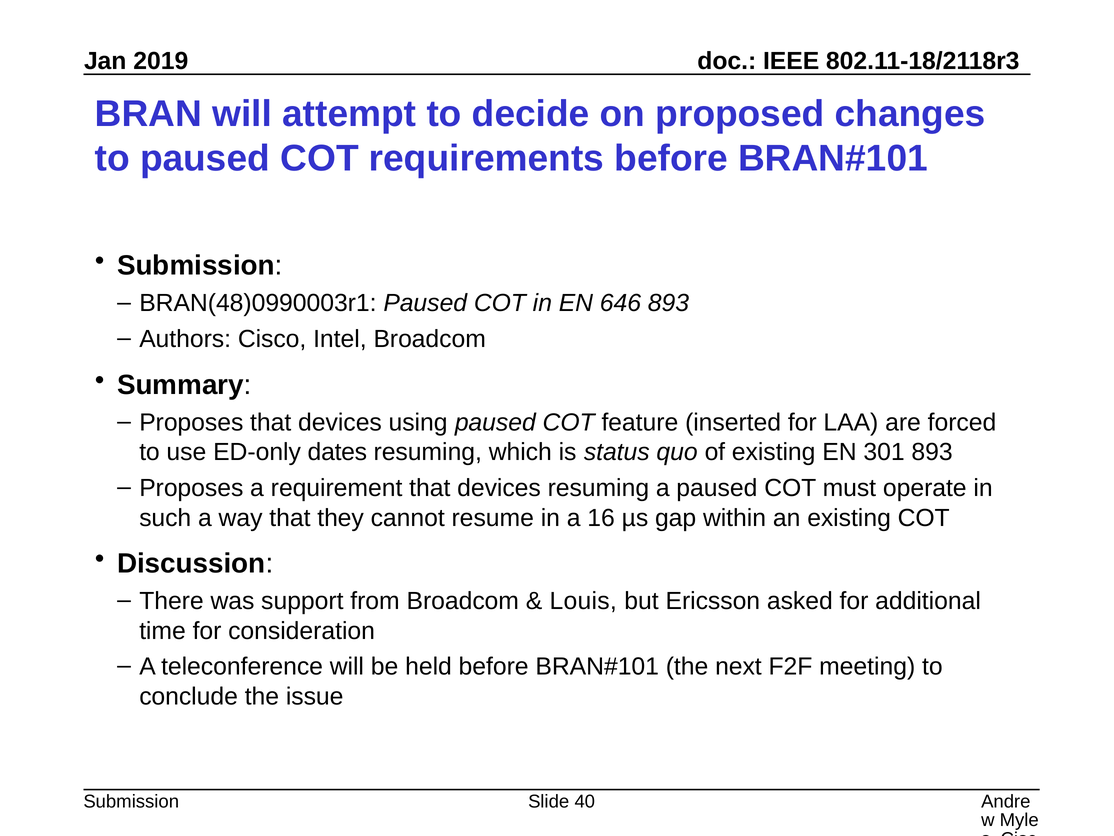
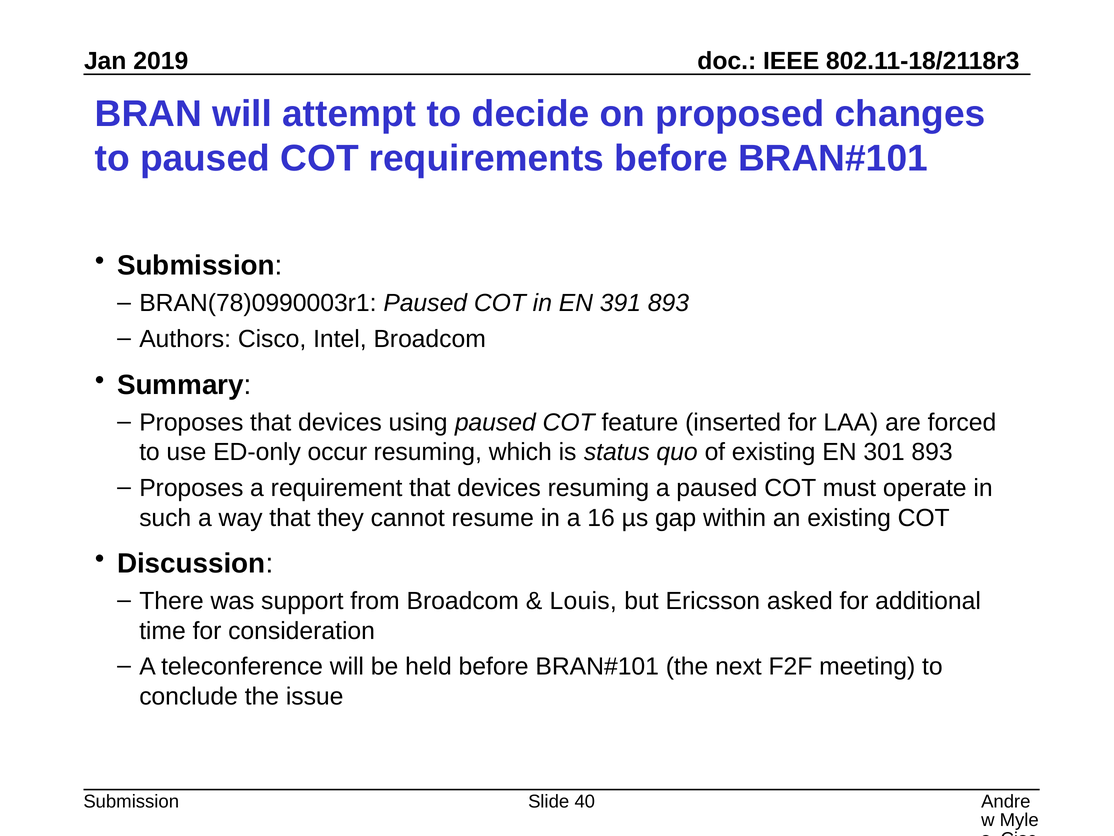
BRAN(48)0990003r1: BRAN(48)0990003r1 -> BRAN(78)0990003r1 (258, 303)
646: 646 -> 391 (620, 303)
dates: dates -> occur (337, 452)
